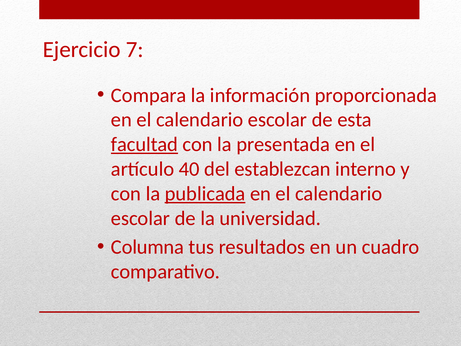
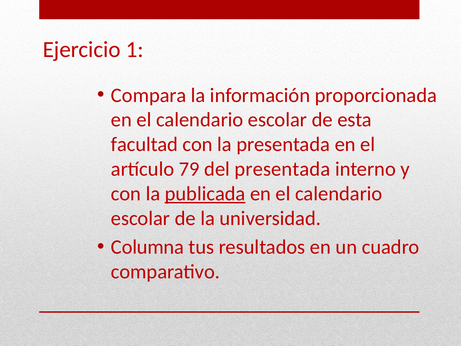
7: 7 -> 1 (135, 49)
facultad underline: present -> none (144, 144)
40: 40 -> 79 (189, 169)
del establezcan: establezcan -> presentada (282, 169)
